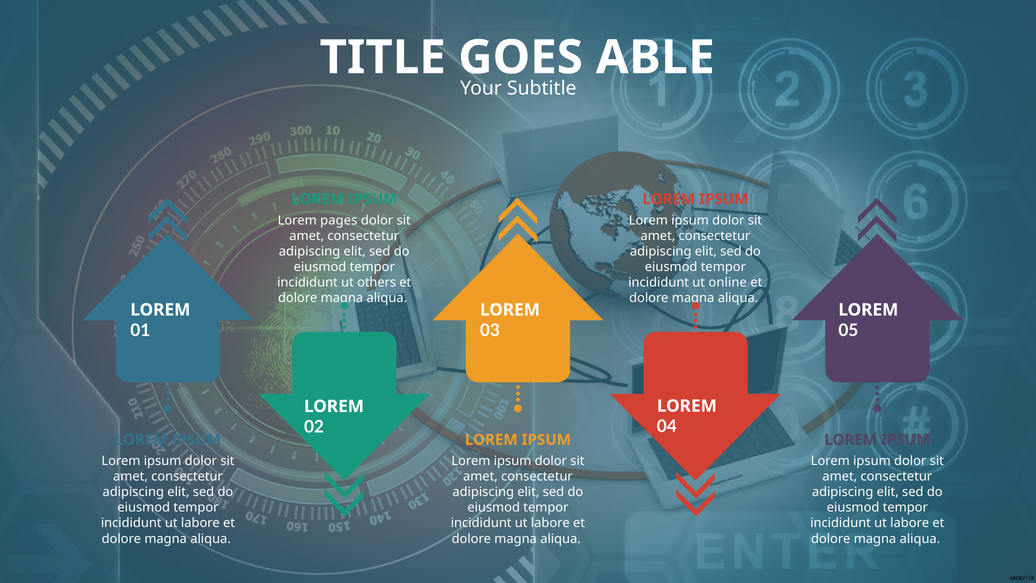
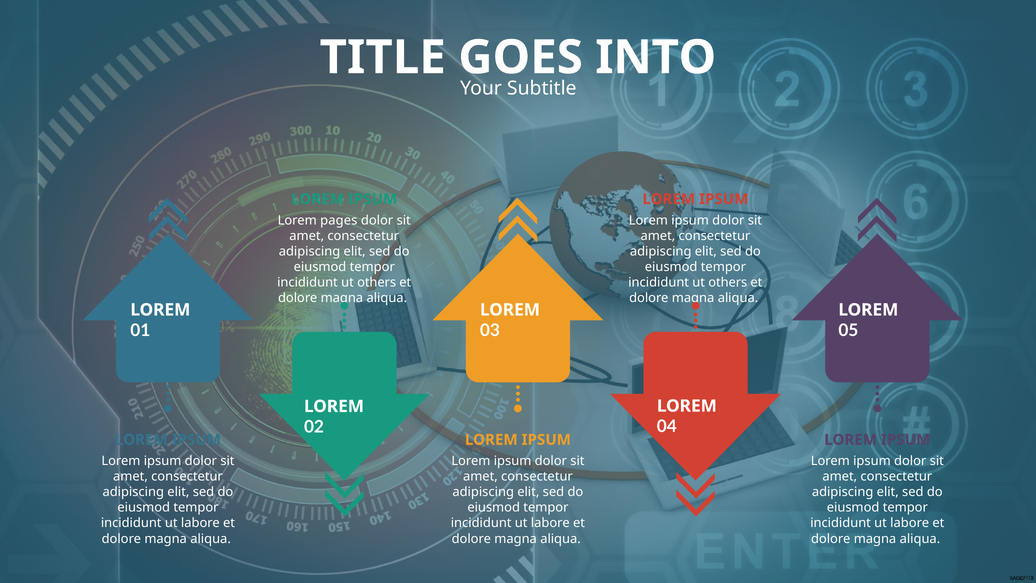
ABLE: ABLE -> INTO (656, 58)
online: online -> others (728, 282)
